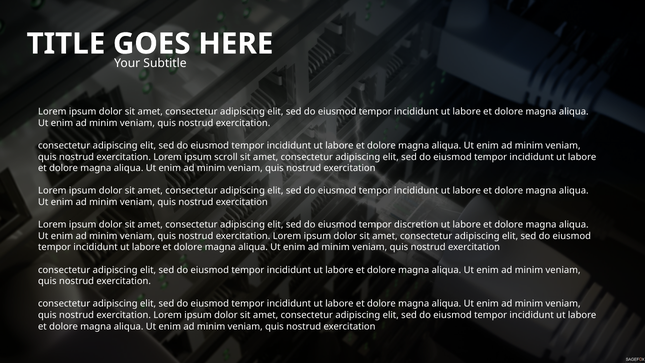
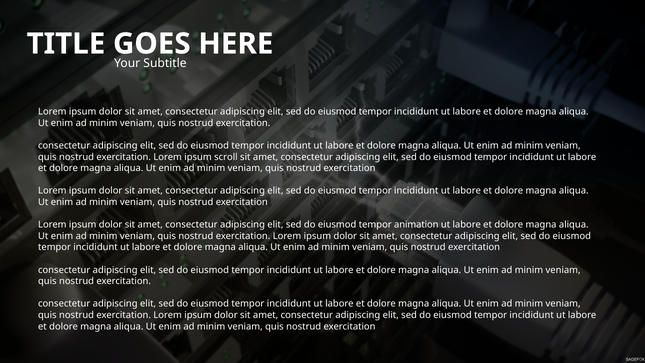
discretion: discretion -> animation (416, 225)
